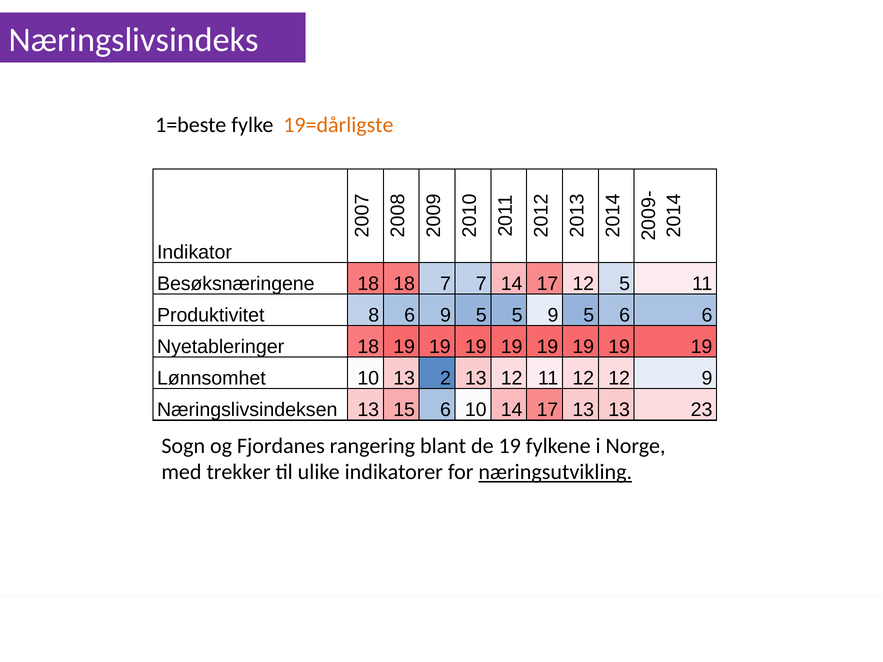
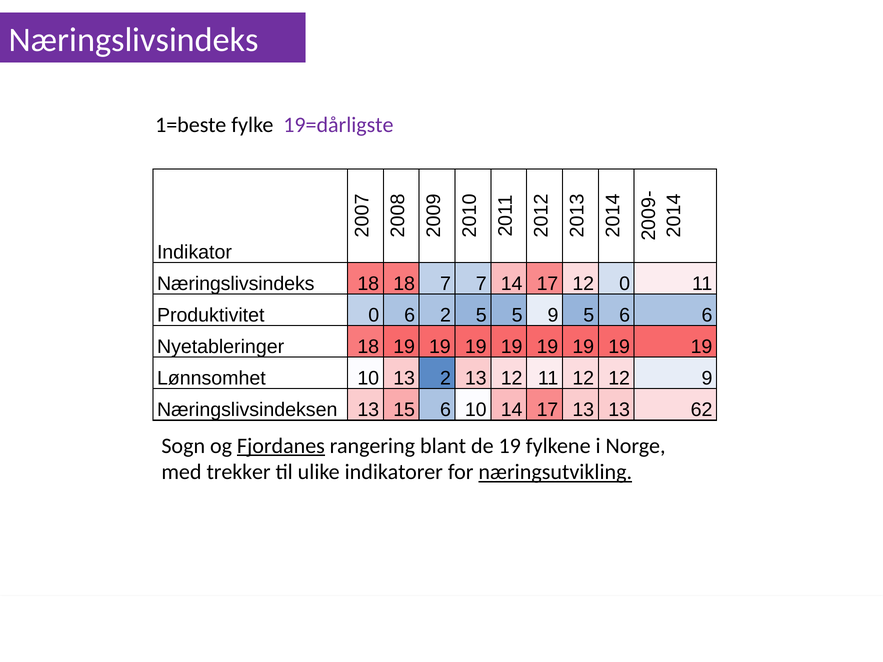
19=dårligste colour: orange -> purple (338, 125)
Besøksnæringene: Besøksnæringene -> Næringslivsindeks (236, 284)
12 5: 5 -> 0 (625, 284)
Produktivitet 8: 8 -> 0 (374, 315)
6 9: 9 -> 2 (445, 315)
23: 23 -> 62 (702, 410)
Fjordanes underline: none -> present (281, 446)
